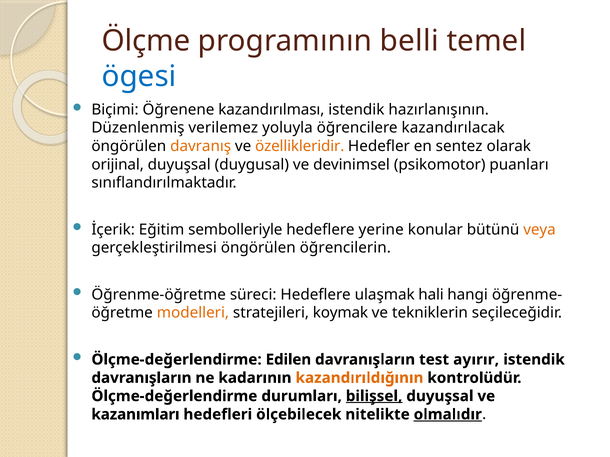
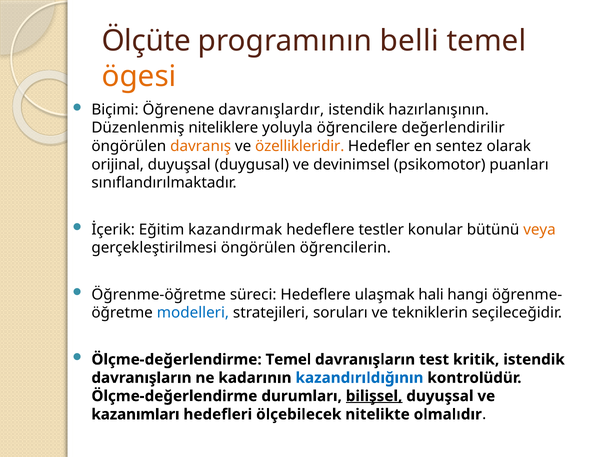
Ölçme: Ölçme -> Ölçüte (146, 41)
ögesi colour: blue -> orange (139, 77)
kazandırılması: kazandırılması -> davranışlardır (271, 110)
verilemez: verilemez -> niteliklere (223, 128)
kazandırılacak: kazandırılacak -> değerlendirilir (453, 128)
sembolleriyle: sembolleriyle -> kazandırmak (235, 230)
yerine: yerine -> testler (381, 230)
modelleri colour: orange -> blue (193, 313)
koymak: koymak -> soruları (340, 313)
Ölçme-değerlendirme Edilen: Edilen -> Temel (288, 360)
ayırır: ayırır -> kritik (476, 360)
kazandırıldığının colour: orange -> blue (359, 378)
olmalıdır underline: present -> none (448, 415)
